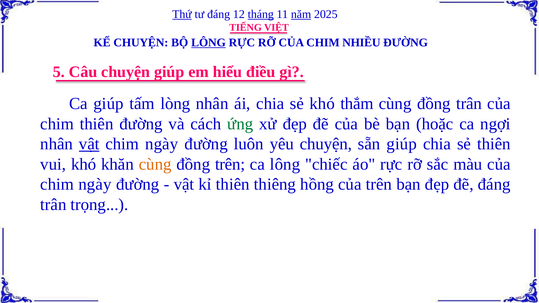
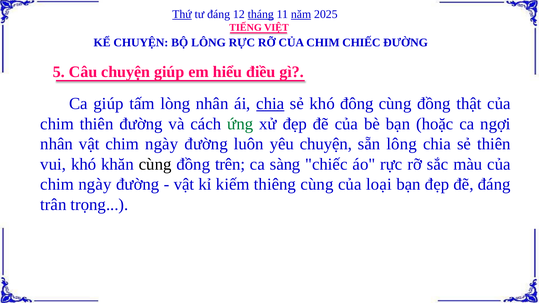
LÔNG underline: present -> none (209, 42)
CHIM NHIỀU: NHIỀU -> CHIẾC (361, 42)
chia underline: none -> present (270, 104)
thắm: thắm -> đông (357, 104)
đồng trân: trân -> thật (469, 104)
vật underline: present -> none (89, 144)
sẵn giúp: giúp -> lông (402, 144)
cùng colour: orange -> black (155, 164)
ca lông: lông -> sàng (285, 164)
kỉ thiên: thiên -> kiếm (233, 184)
thiêng hồng: hồng -> cùng (317, 184)
của trên: trên -> loại (379, 184)
